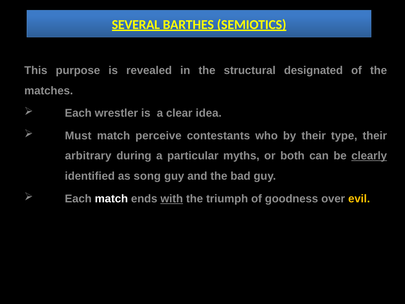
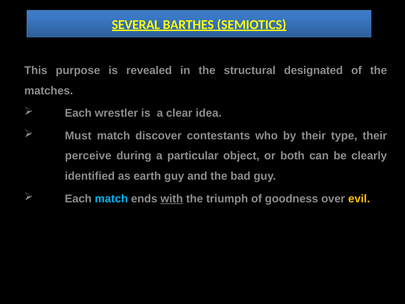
perceive: perceive -> discover (158, 136)
arbitrary: arbitrary -> perceive (88, 156)
myths: myths -> object (241, 156)
clearly underline: present -> none (369, 156)
song: song -> earth (147, 176)
match colour: white -> light blue (111, 199)
